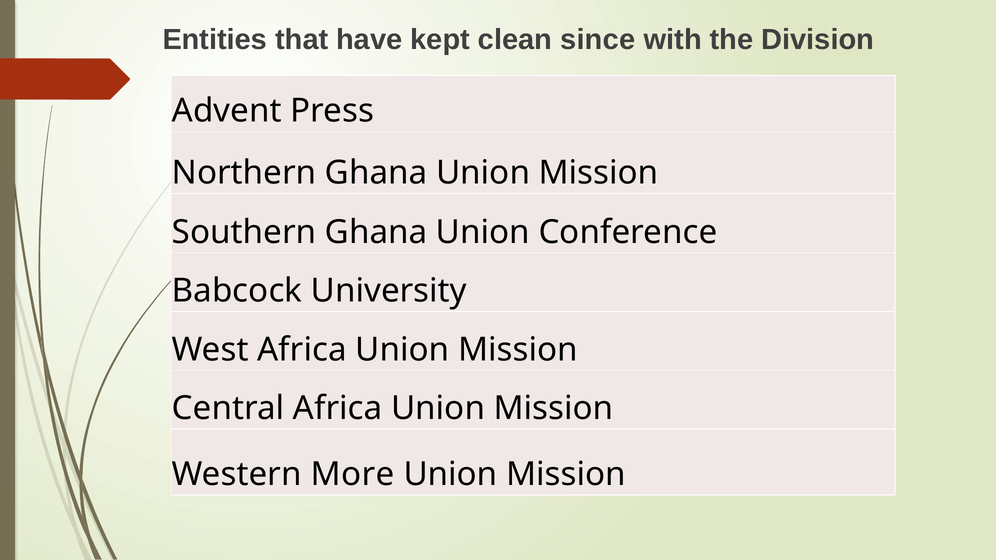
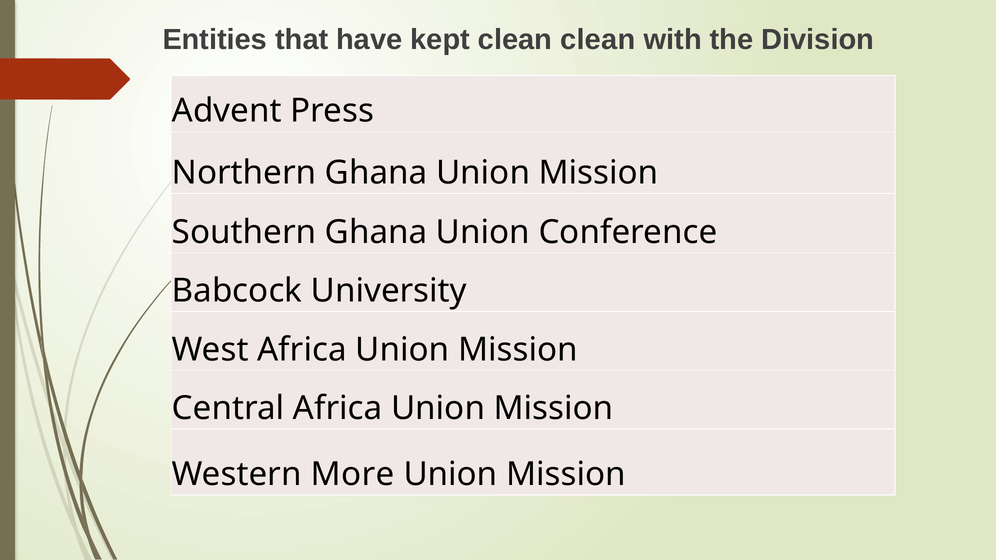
clean since: since -> clean (598, 40)
